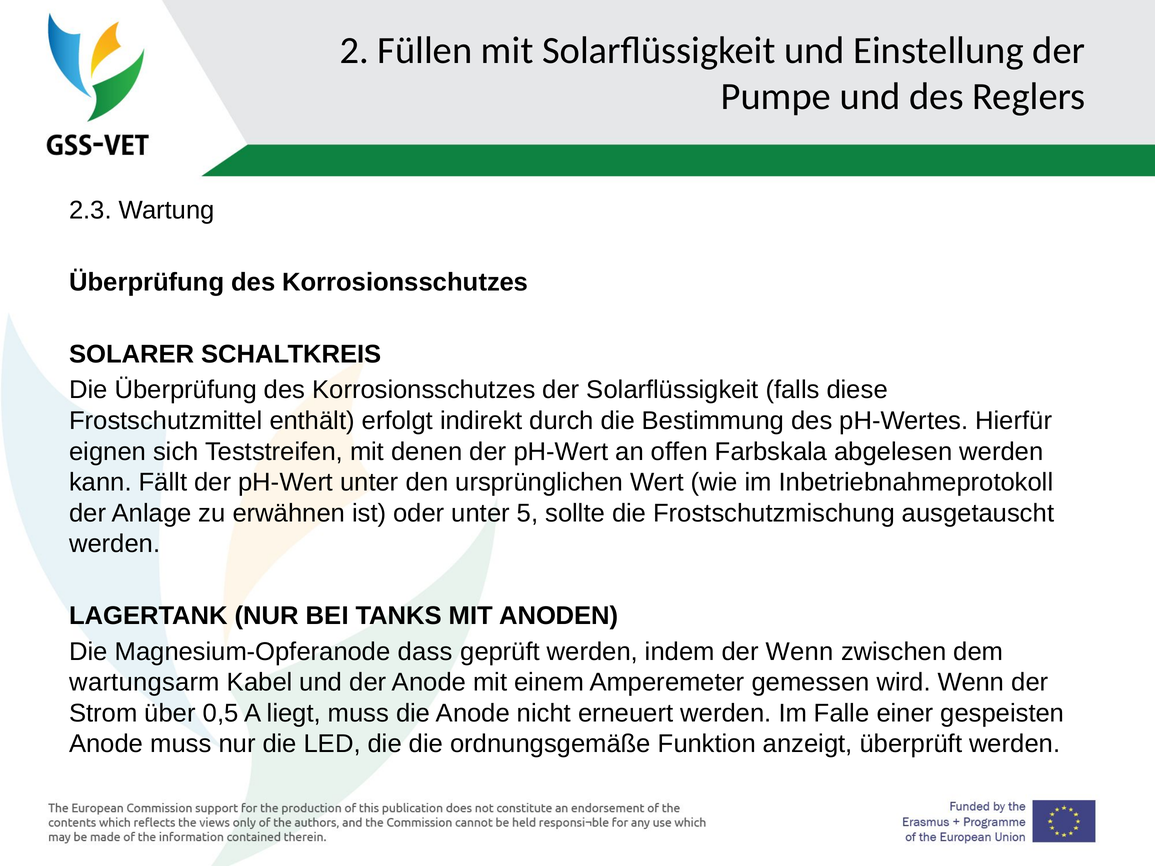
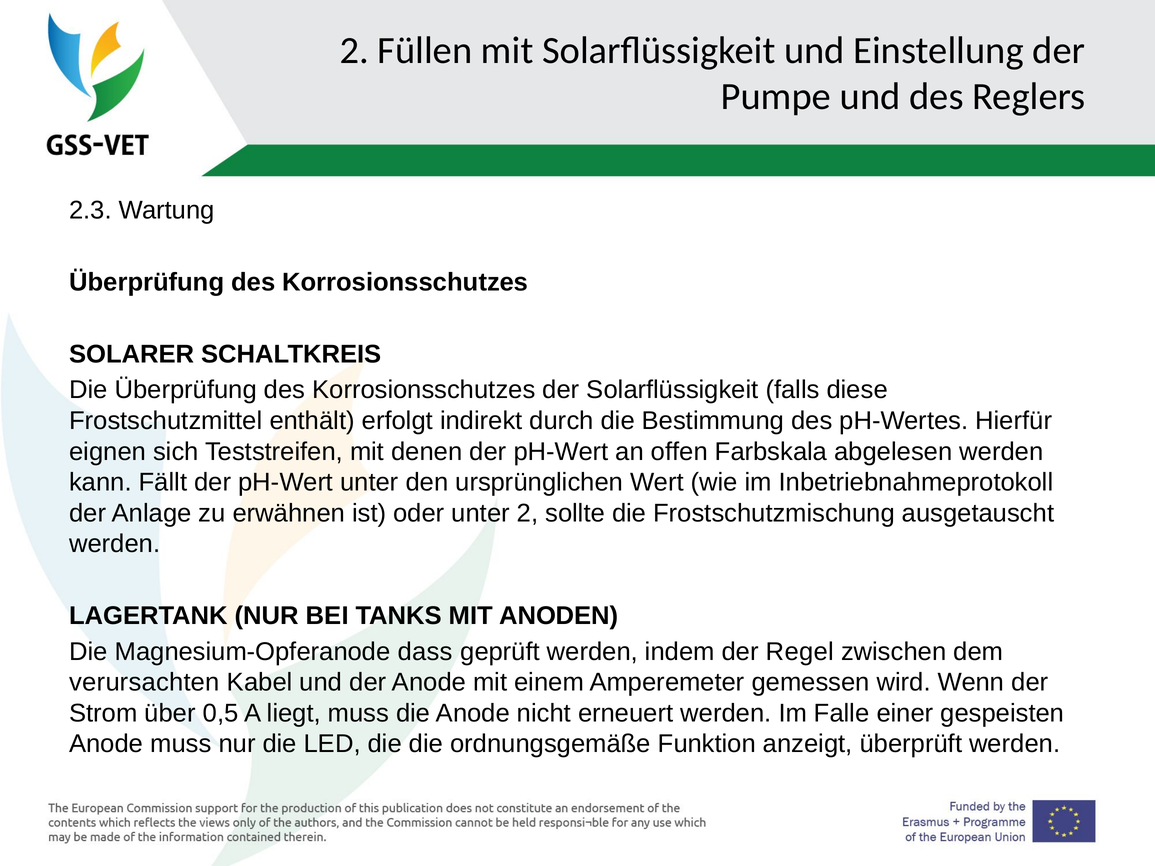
unter 5: 5 -> 2 (528, 513)
der Wenn: Wenn -> Regel (800, 652)
wartungsarm: wartungsarm -> verursachten (144, 683)
